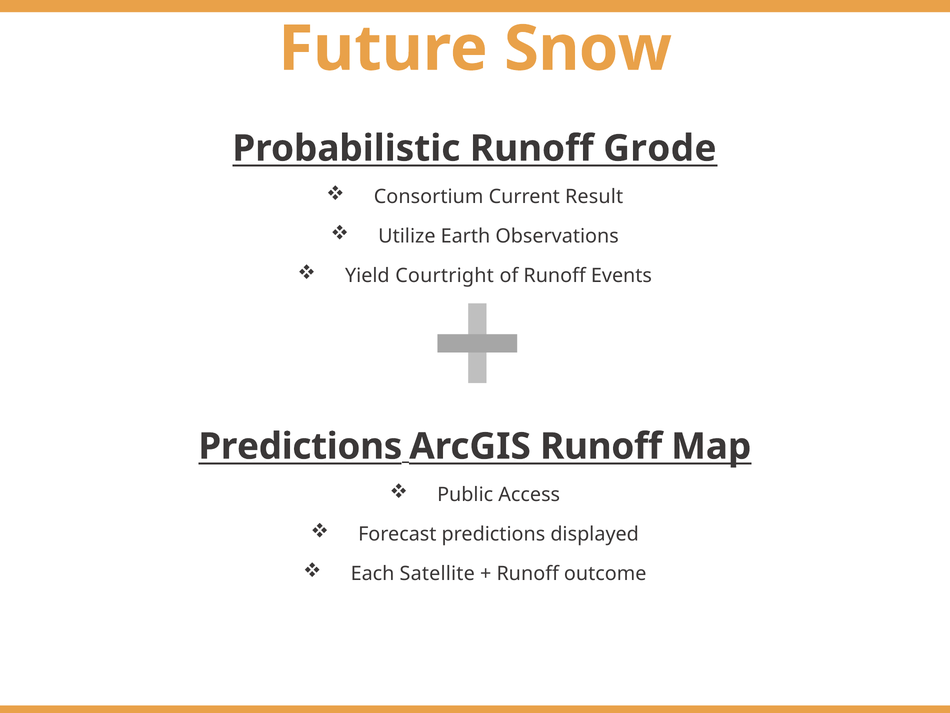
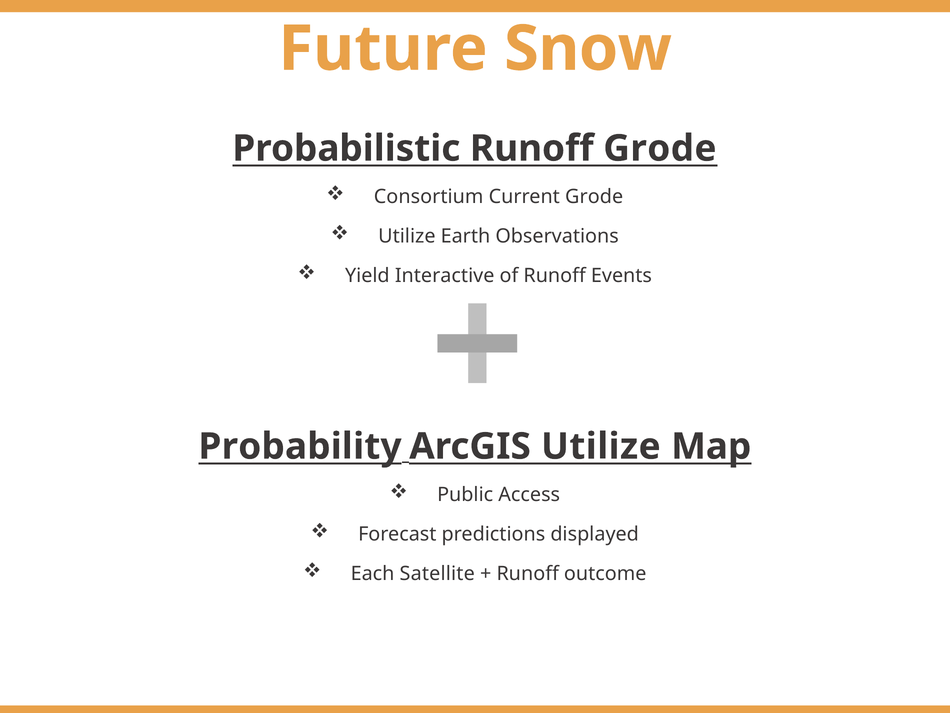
Current Result: Result -> Grode (594, 197)
Courtright: Courtright -> Interactive (445, 275)
Predictions: Predictions -> Probability (300, 446)
ArcGIS Runoff: Runoff -> Utilize (601, 446)
